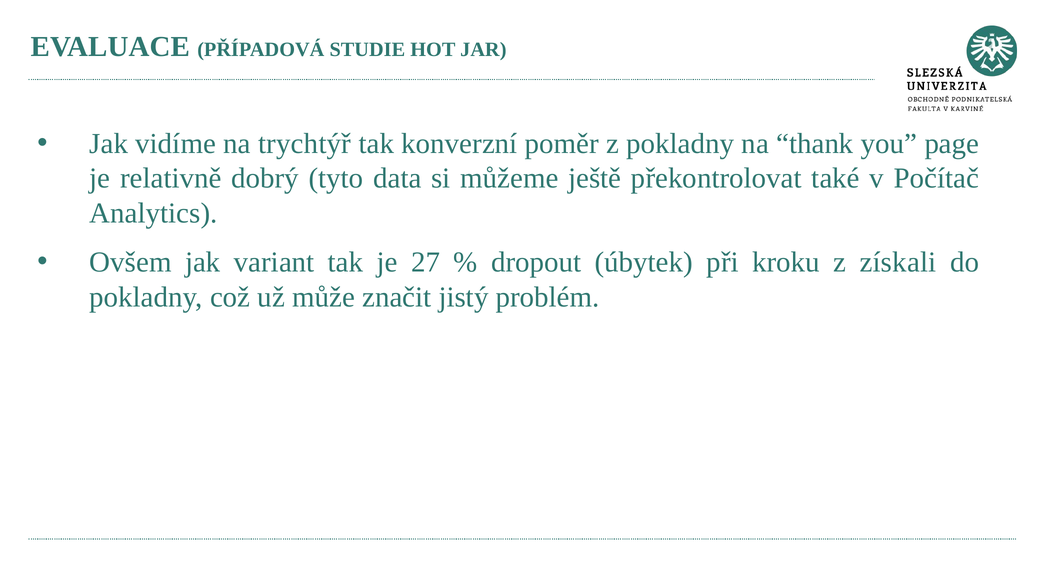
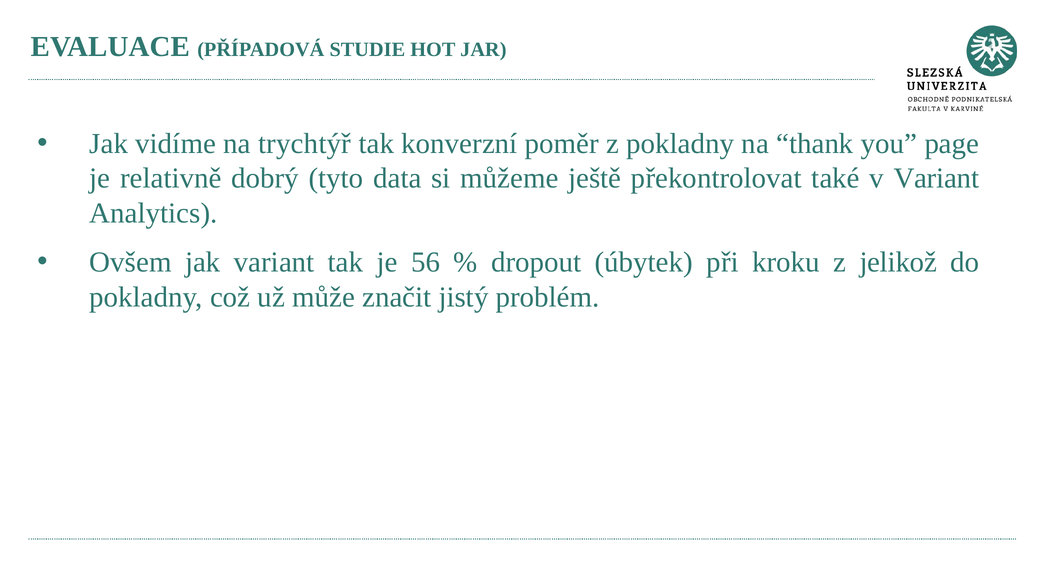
v Počítač: Počítač -> Variant (936, 179)
27: 27 -> 56 (426, 263)
získali: získali -> jelikož (898, 263)
